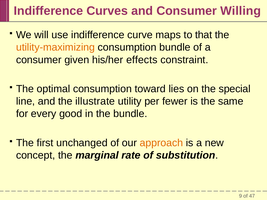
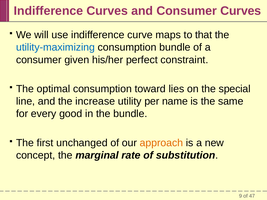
Consumer Willing: Willing -> Curves (241, 11)
utility-maximizing colour: orange -> blue (55, 47)
effects: effects -> perfect (142, 60)
illustrate: illustrate -> increase (95, 101)
fewer: fewer -> name (175, 101)
